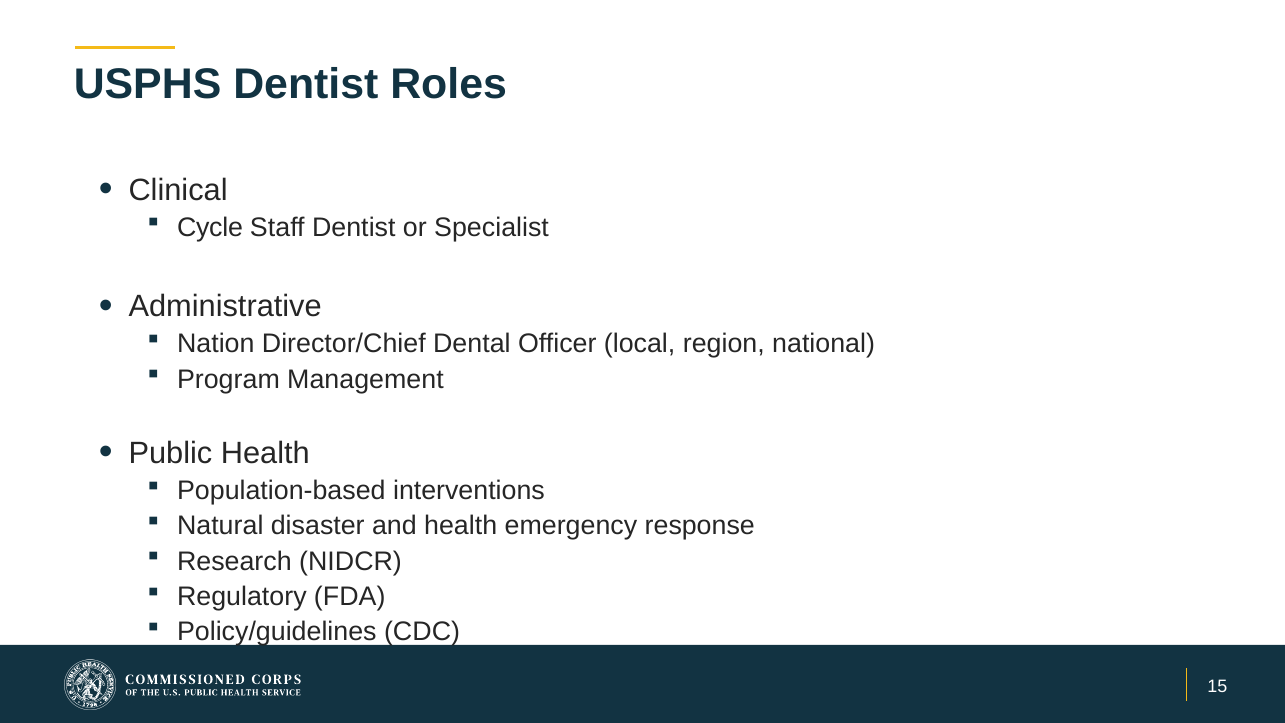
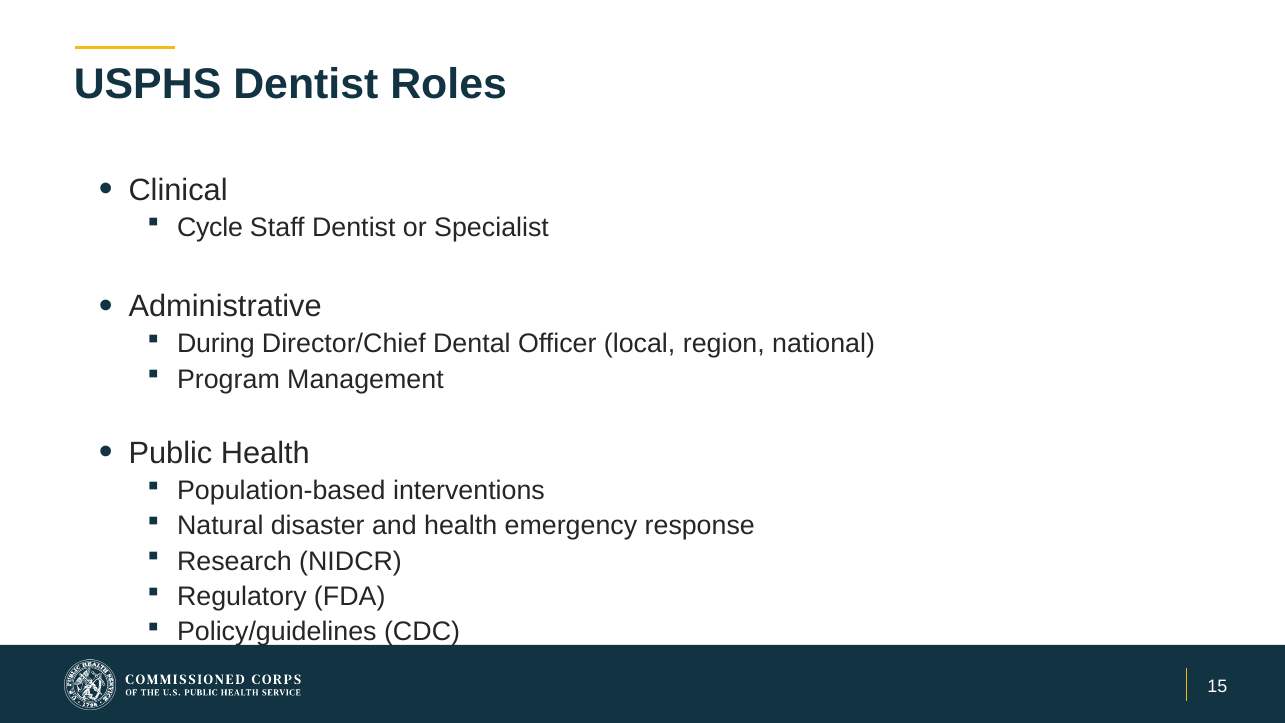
Nation: Nation -> During (216, 344)
